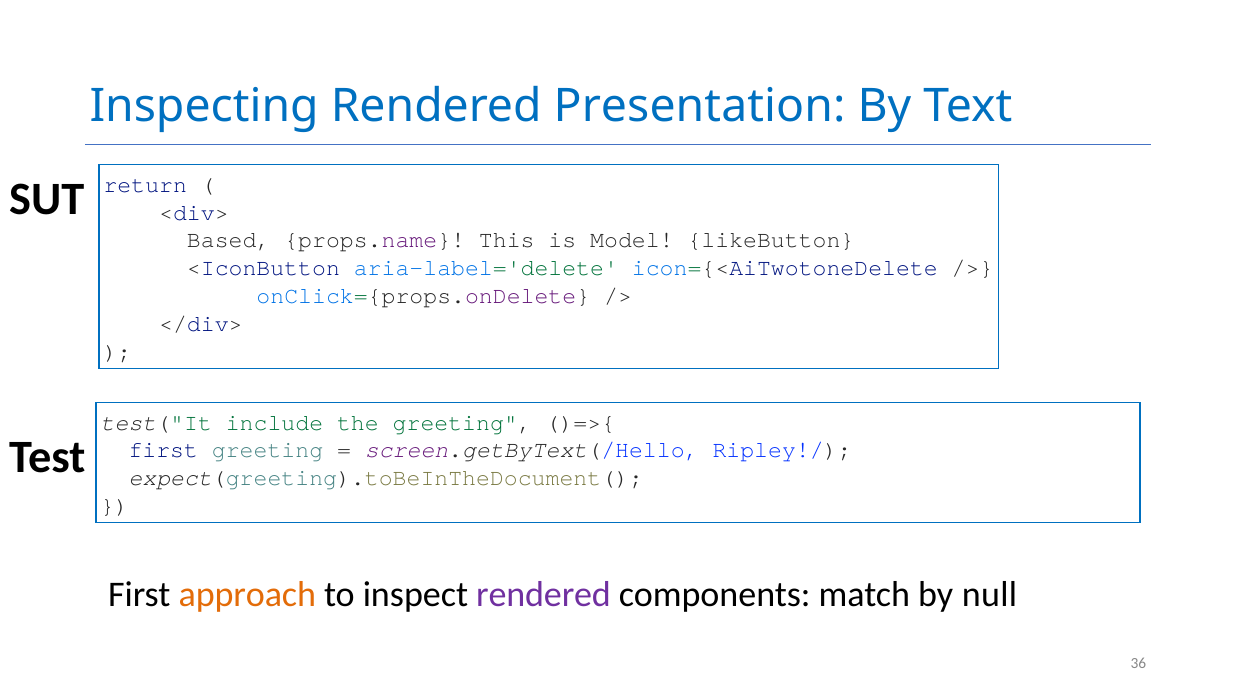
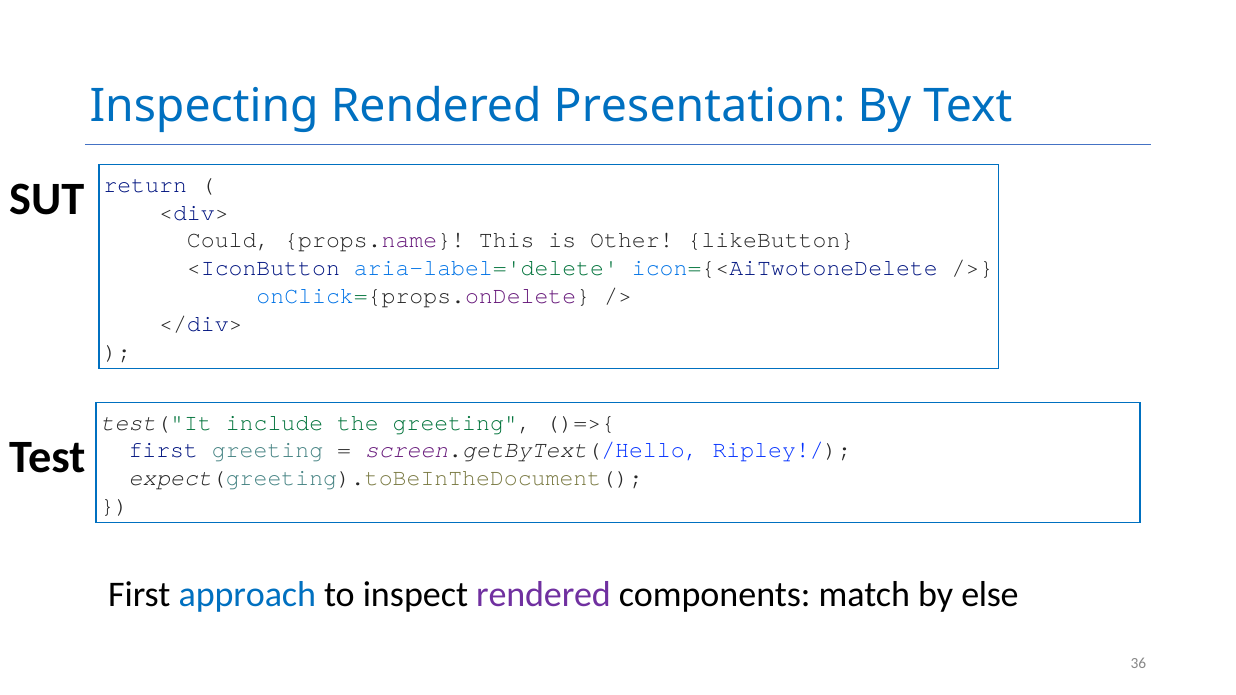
Based: Based -> Could (229, 240)
Model: Model -> Other (632, 240)
approach colour: orange -> blue (247, 595)
null: null -> else (990, 595)
